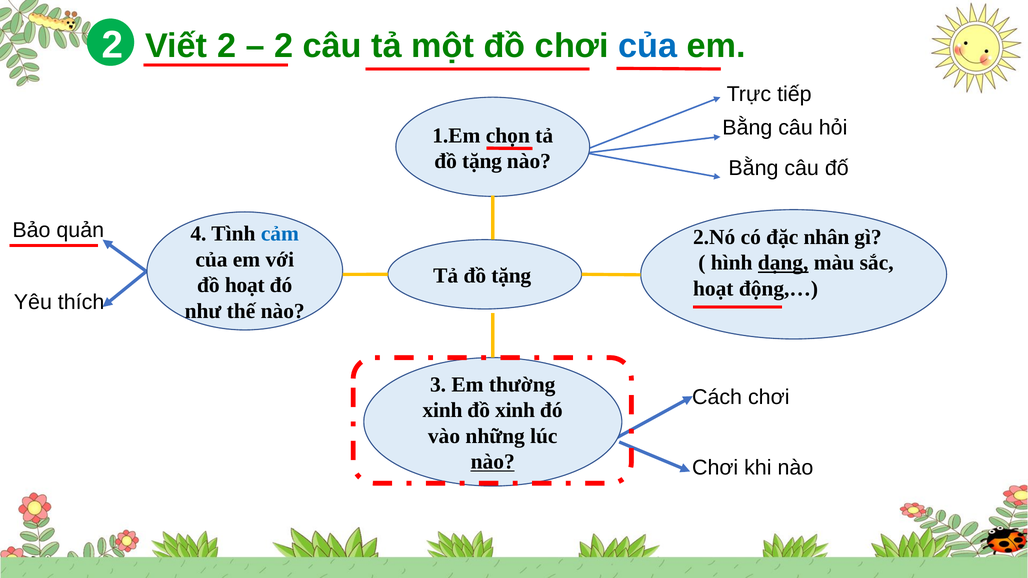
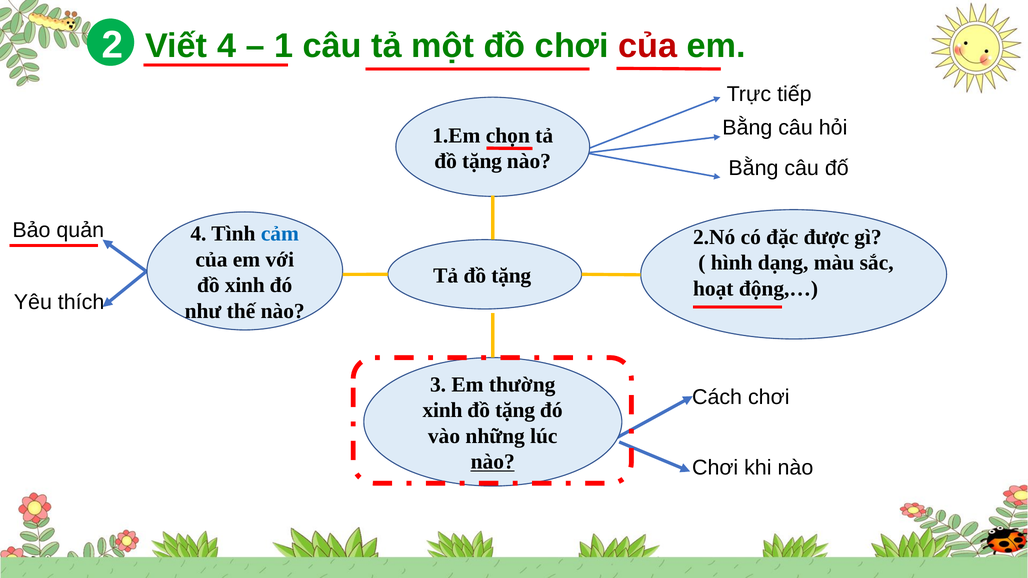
Viết 2: 2 -> 4 (227, 46)
2: 2 -> 1 (284, 46)
của colour: blue -> red (648, 46)
nhân: nhân -> được (826, 237)
dạng underline: present -> none (783, 263)
đồ hoạt: hoạt -> xinh (245, 285)
xinh: xinh -> tặng (515, 411)
